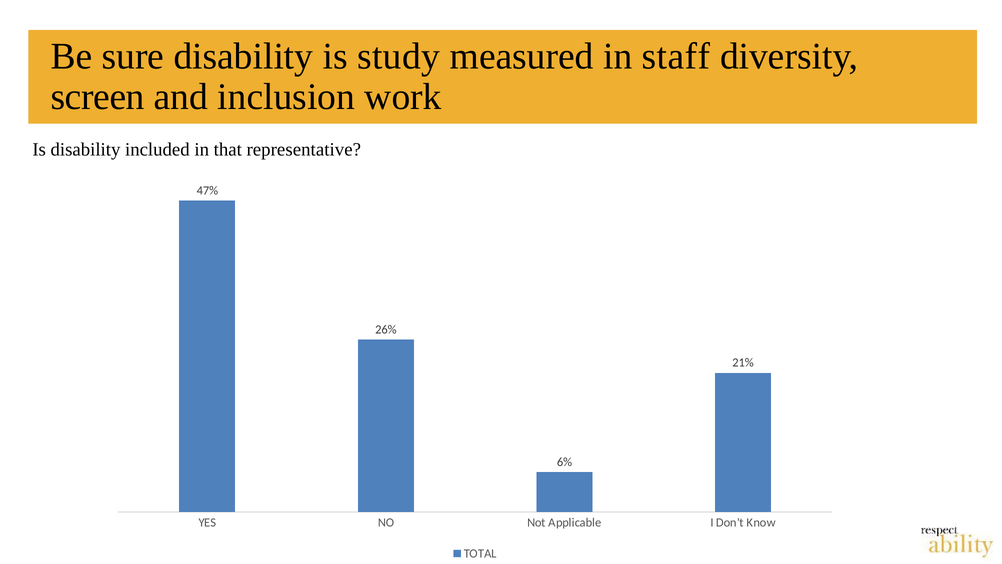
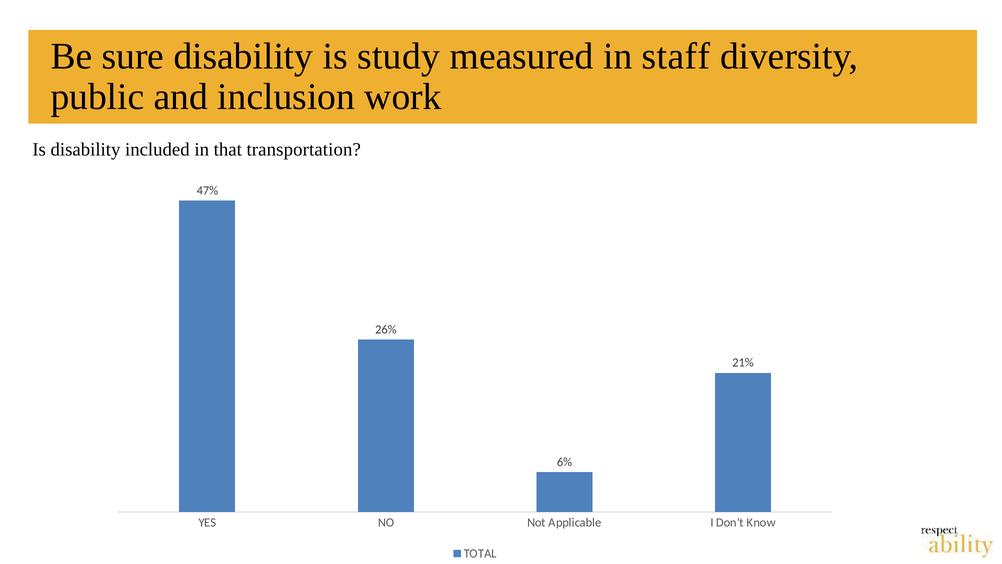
screen: screen -> public (97, 97)
representative: representative -> transportation (304, 149)
